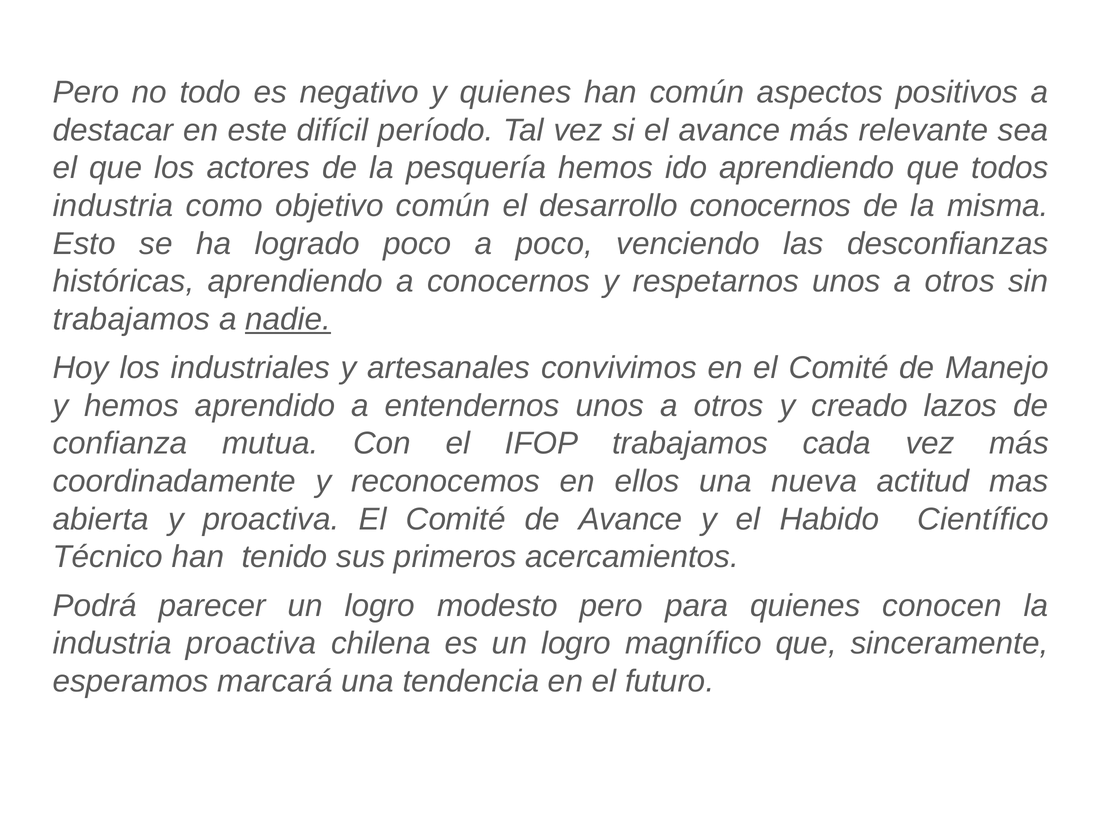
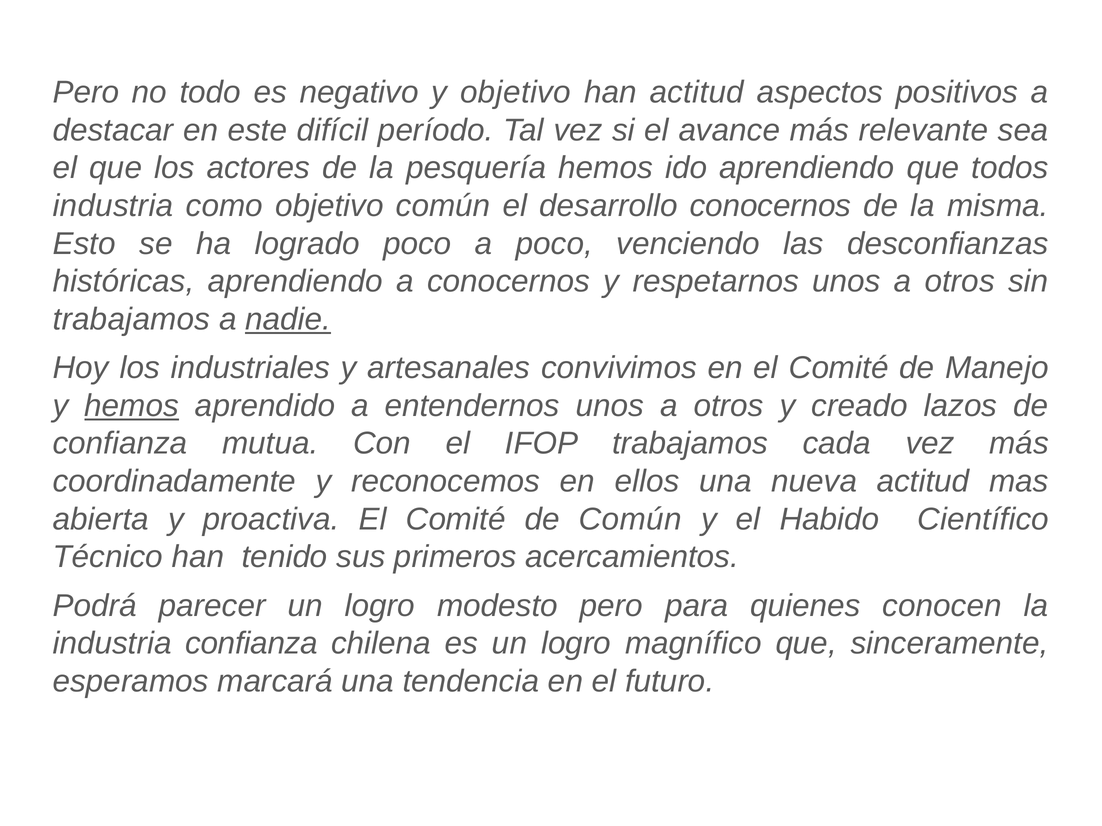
y quienes: quienes -> objetivo (516, 92)
han común: común -> actitud (697, 92)
hemos underline: none -> present (132, 406)
de Avance: Avance -> Común (630, 520)
industria proactiva: proactiva -> confianza (252, 644)
